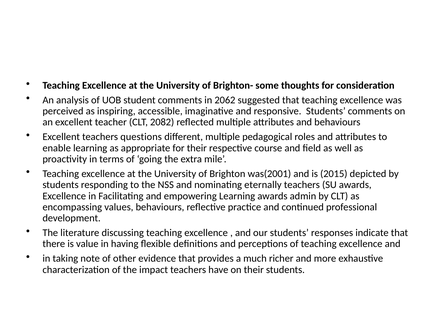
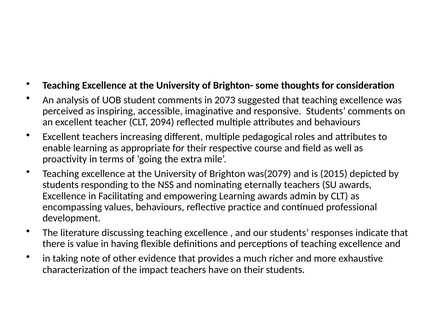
2062: 2062 -> 2073 (225, 100)
2082: 2082 -> 2094 (162, 122)
questions: questions -> increasing (141, 137)
was(2001: was(2001 -> was(2079 (269, 174)
